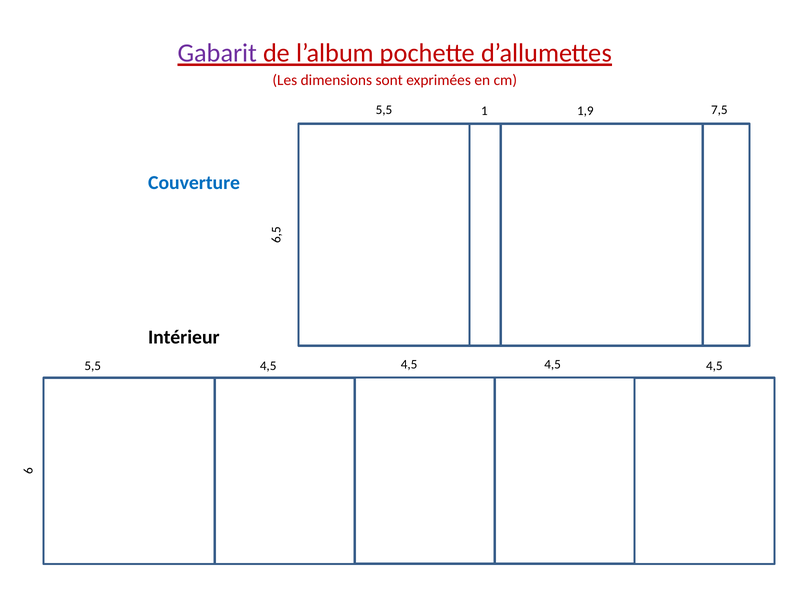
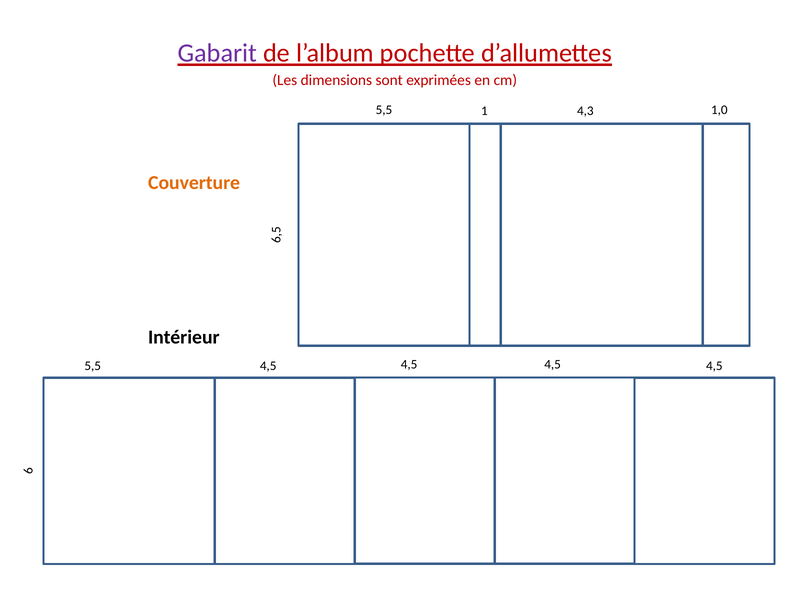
7,5: 7,5 -> 1,0 (719, 110)
1,9: 1,9 -> 4,3 (585, 111)
Couverture colour: blue -> orange (194, 183)
